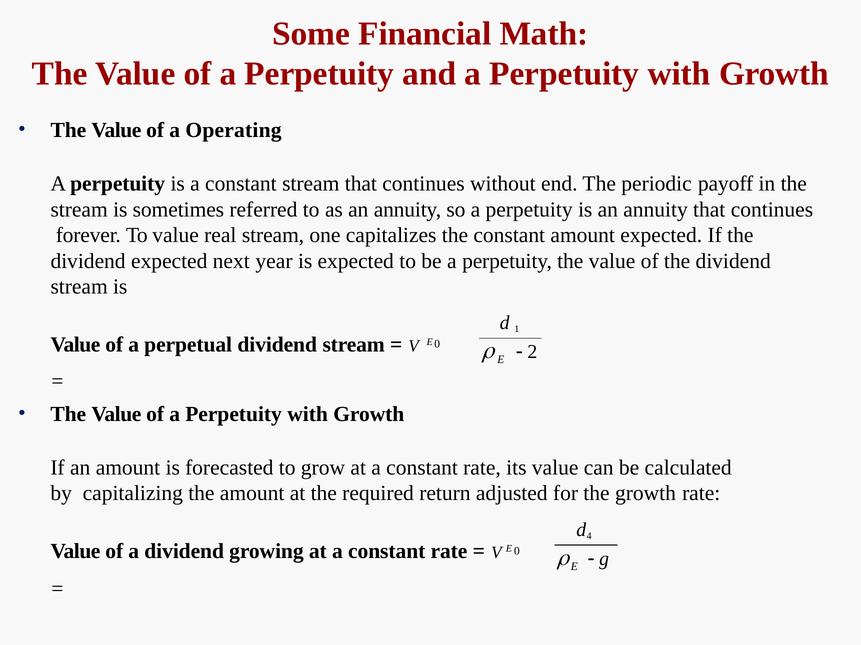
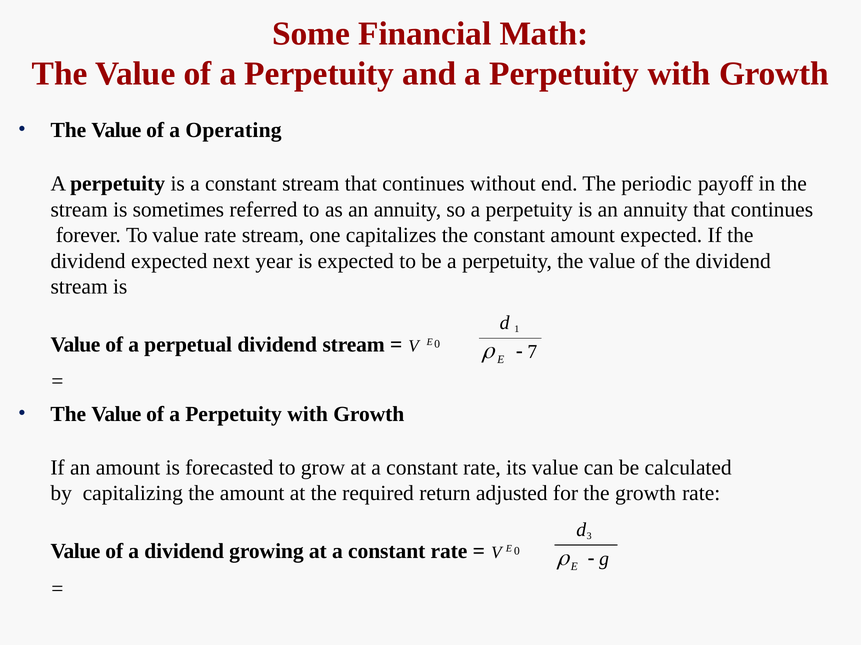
value real: real -> rate (220, 236)
2: 2 -> 7 (532, 352)
4: 4 -> 3 (589, 537)
